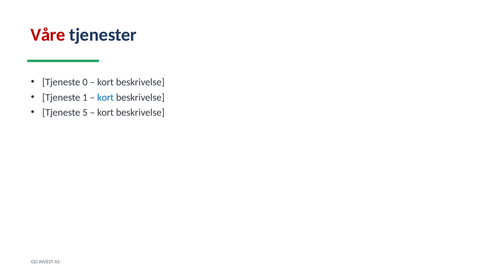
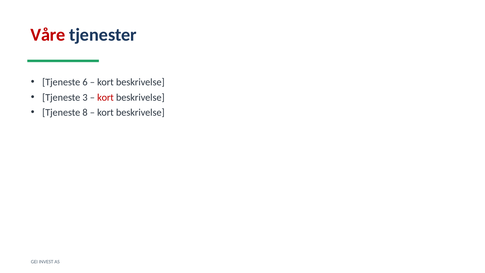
0: 0 -> 6 (85, 82)
1: 1 -> 3 (85, 97)
kort colour: blue -> red (106, 97)
5: 5 -> 8 (85, 112)
